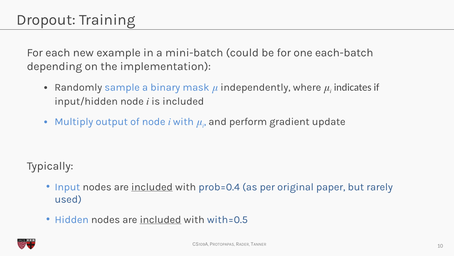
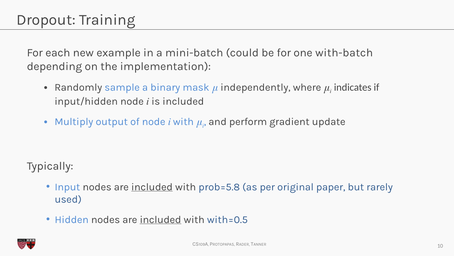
each-batch: each-batch -> with-batch (344, 53)
prob=0.4: prob=0.4 -> prob=5.8 (219, 187)
